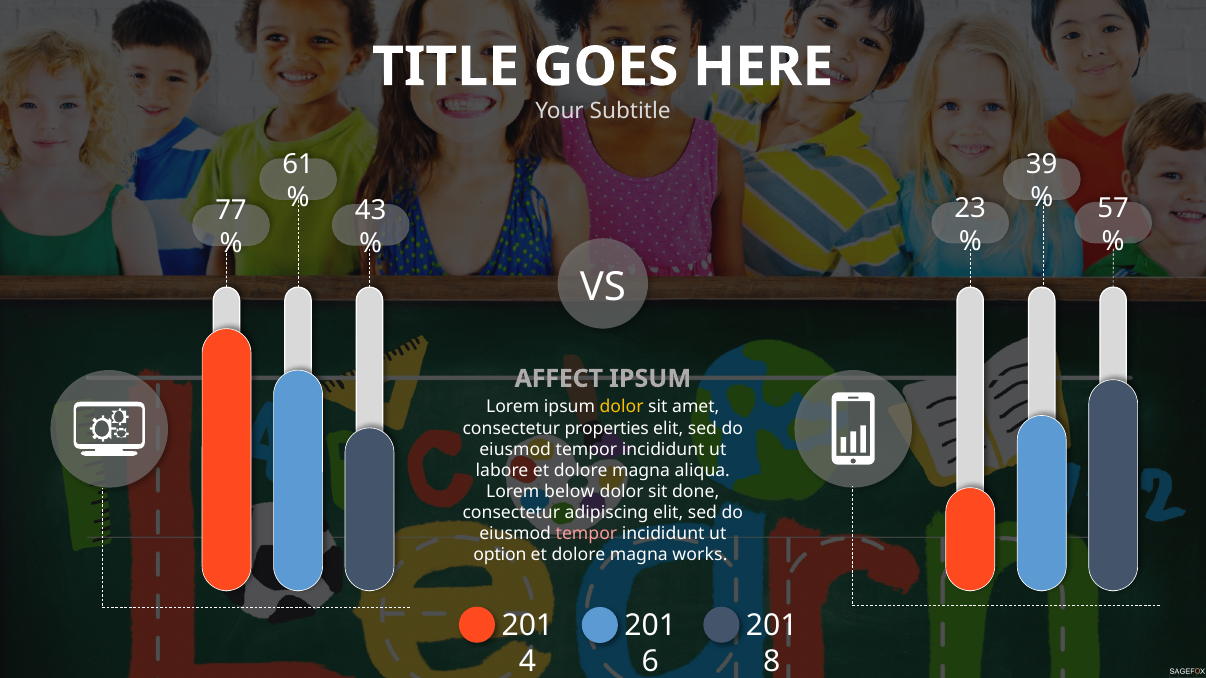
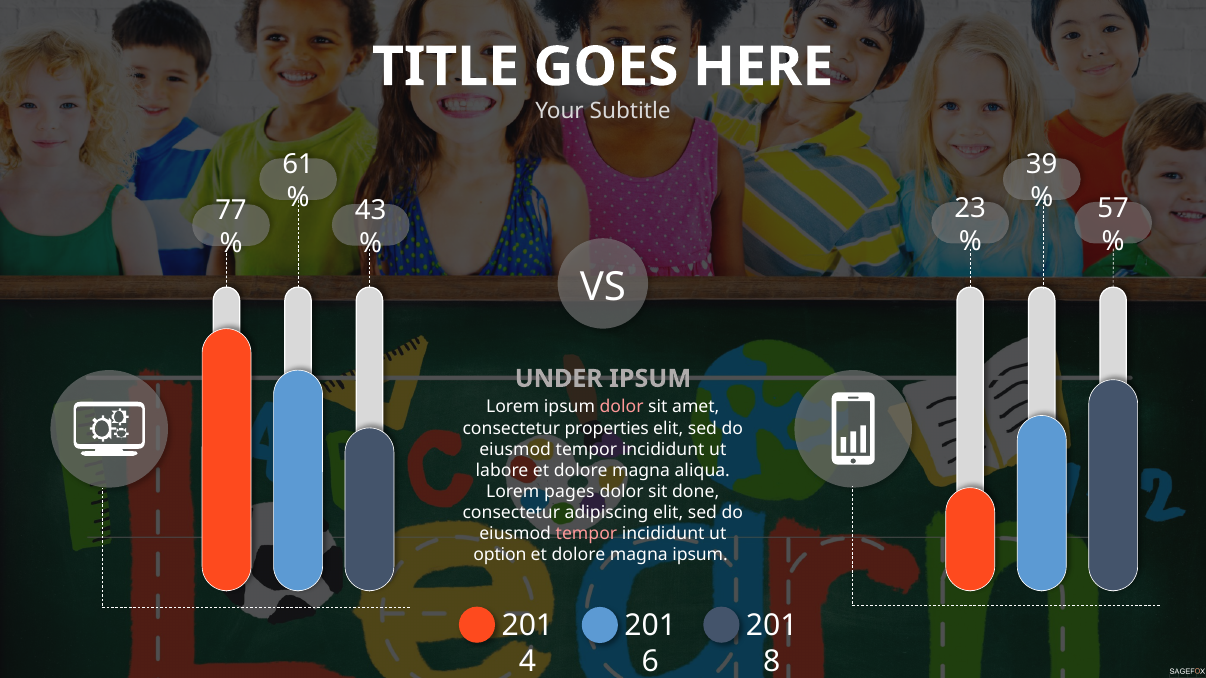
AFFECT: AFFECT -> UNDER (559, 379)
dolor colour: yellow -> pink (622, 407)
below: below -> pages (569, 492)
magna works: works -> ipsum (700, 555)
